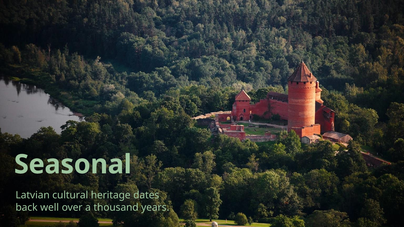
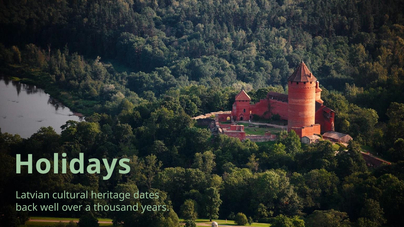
Seasonal: Seasonal -> Holidays (73, 165)
